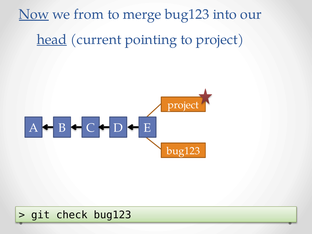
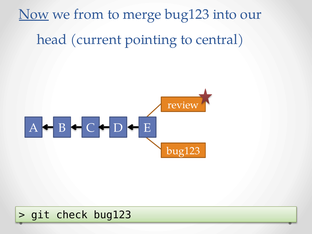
head underline: present -> none (52, 39)
to project: project -> central (220, 39)
project: project -> review (183, 105)
